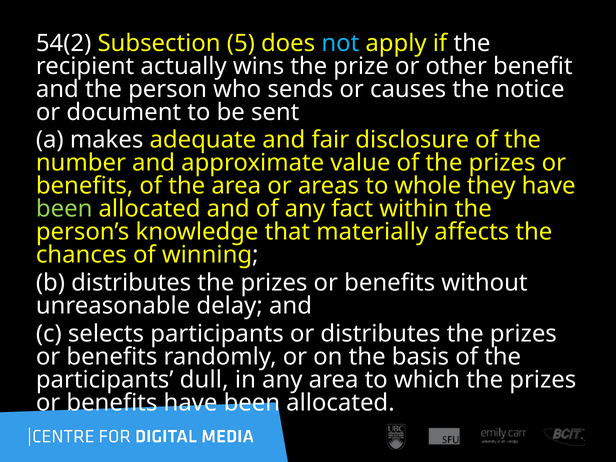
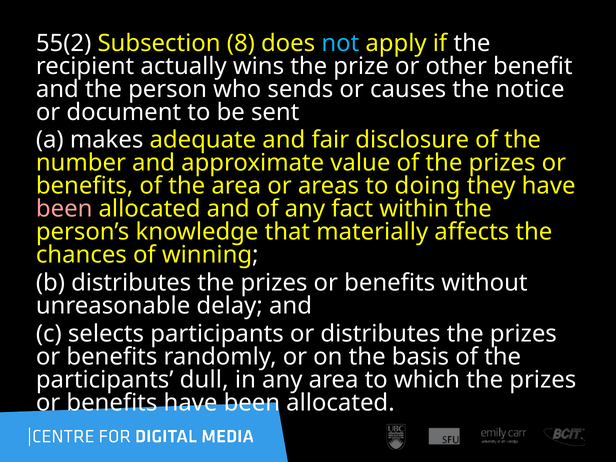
54(2: 54(2 -> 55(2 (64, 43)
5: 5 -> 8 (241, 43)
whole: whole -> doing (427, 186)
been colour: light green -> pink (64, 209)
